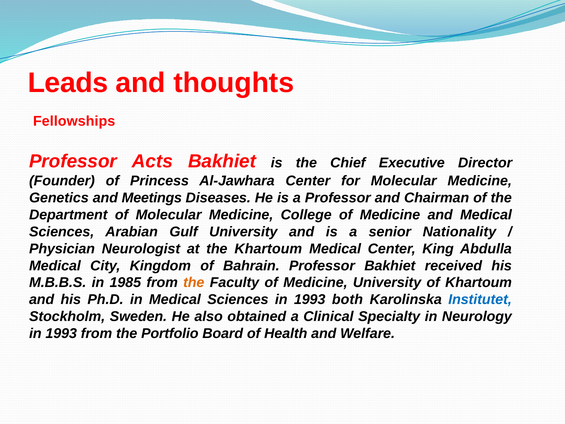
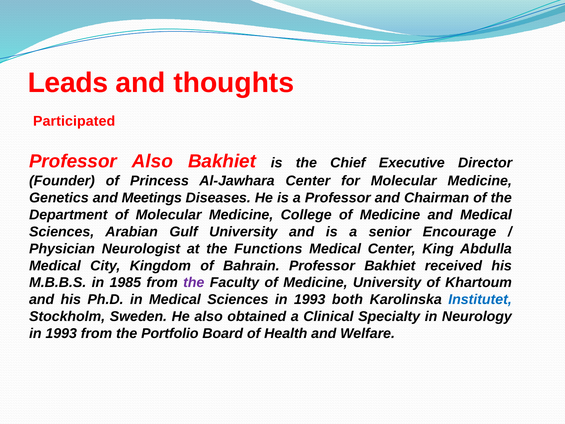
Fellowships: Fellowships -> Participated (74, 121)
Professor Acts: Acts -> Also (152, 161)
Nationality: Nationality -> Encourage (459, 232)
the Khartoum: Khartoum -> Functions (268, 249)
the colour: orange -> purple (194, 282)
